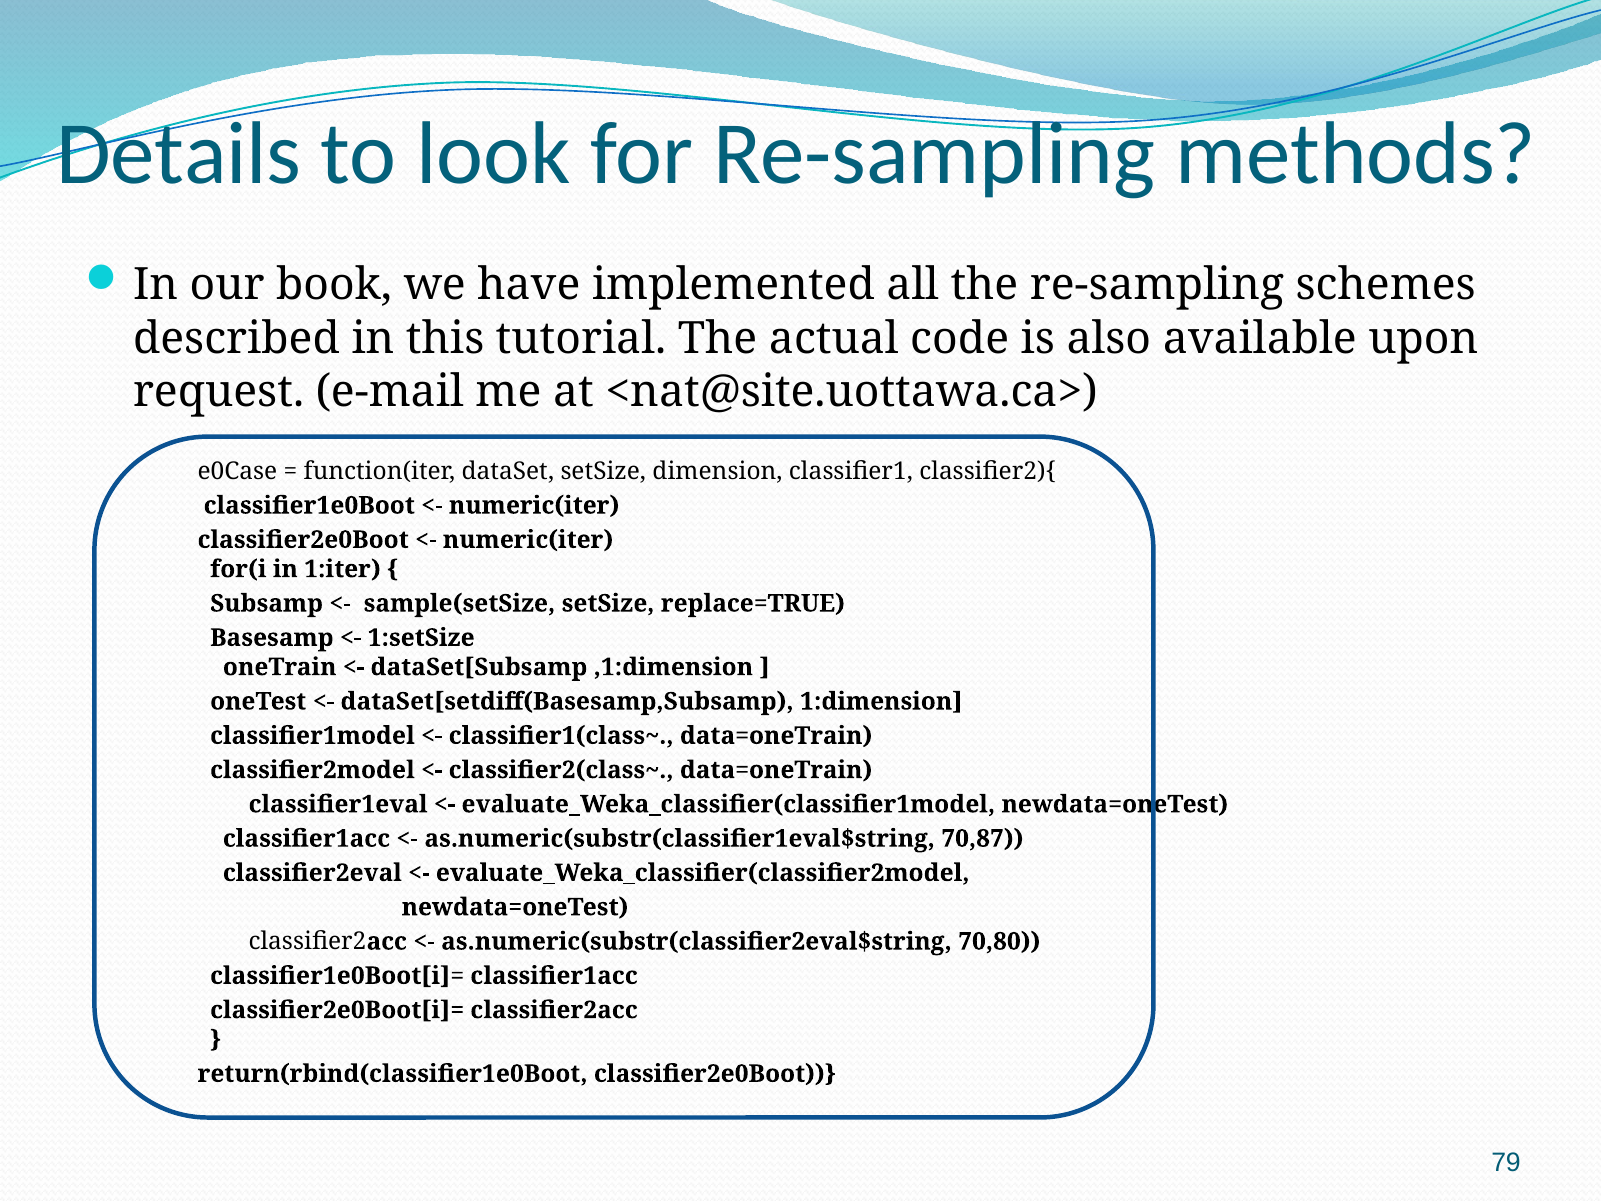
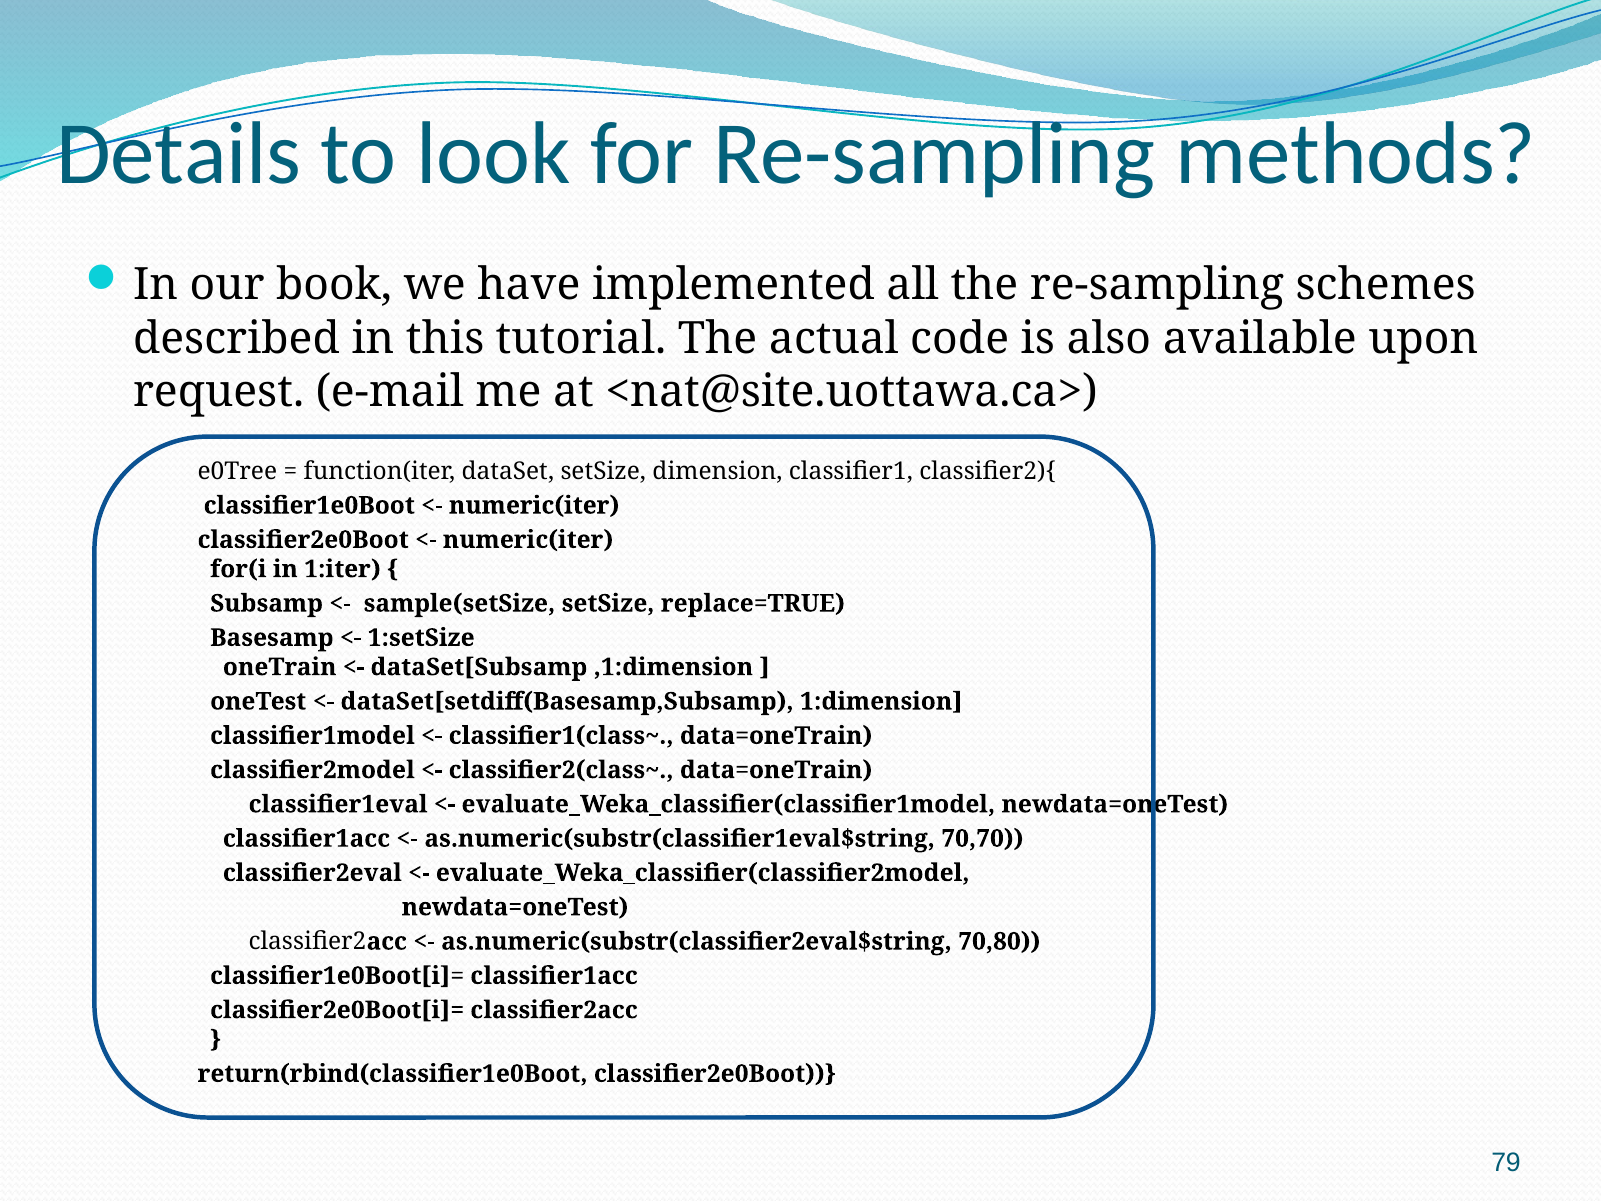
e0Case: e0Case -> e0Tree (237, 471)
70,87: 70,87 -> 70,70 (982, 838)
